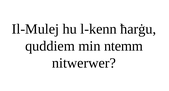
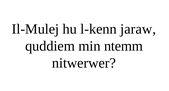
ħarġu: ħarġu -> jaraw (138, 29)
